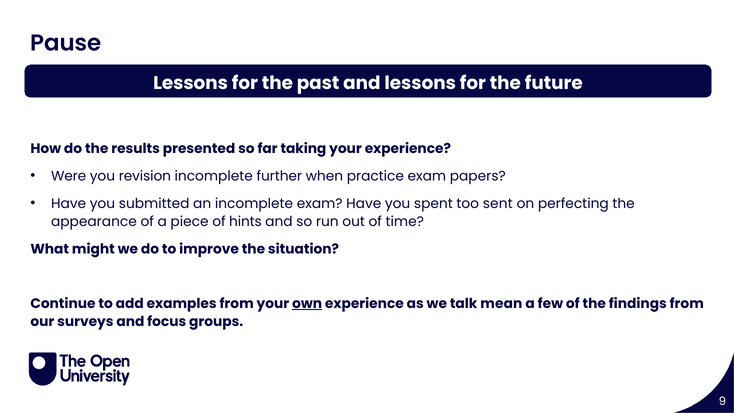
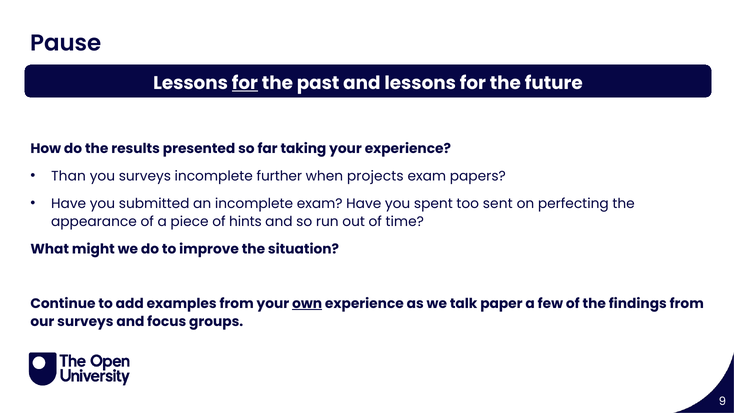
for underline: none -> present (245, 83)
Were: Were -> Than (69, 176)
you revision: revision -> surveys (145, 176)
practice: practice -> projects (375, 176)
mean: mean -> paper (501, 304)
